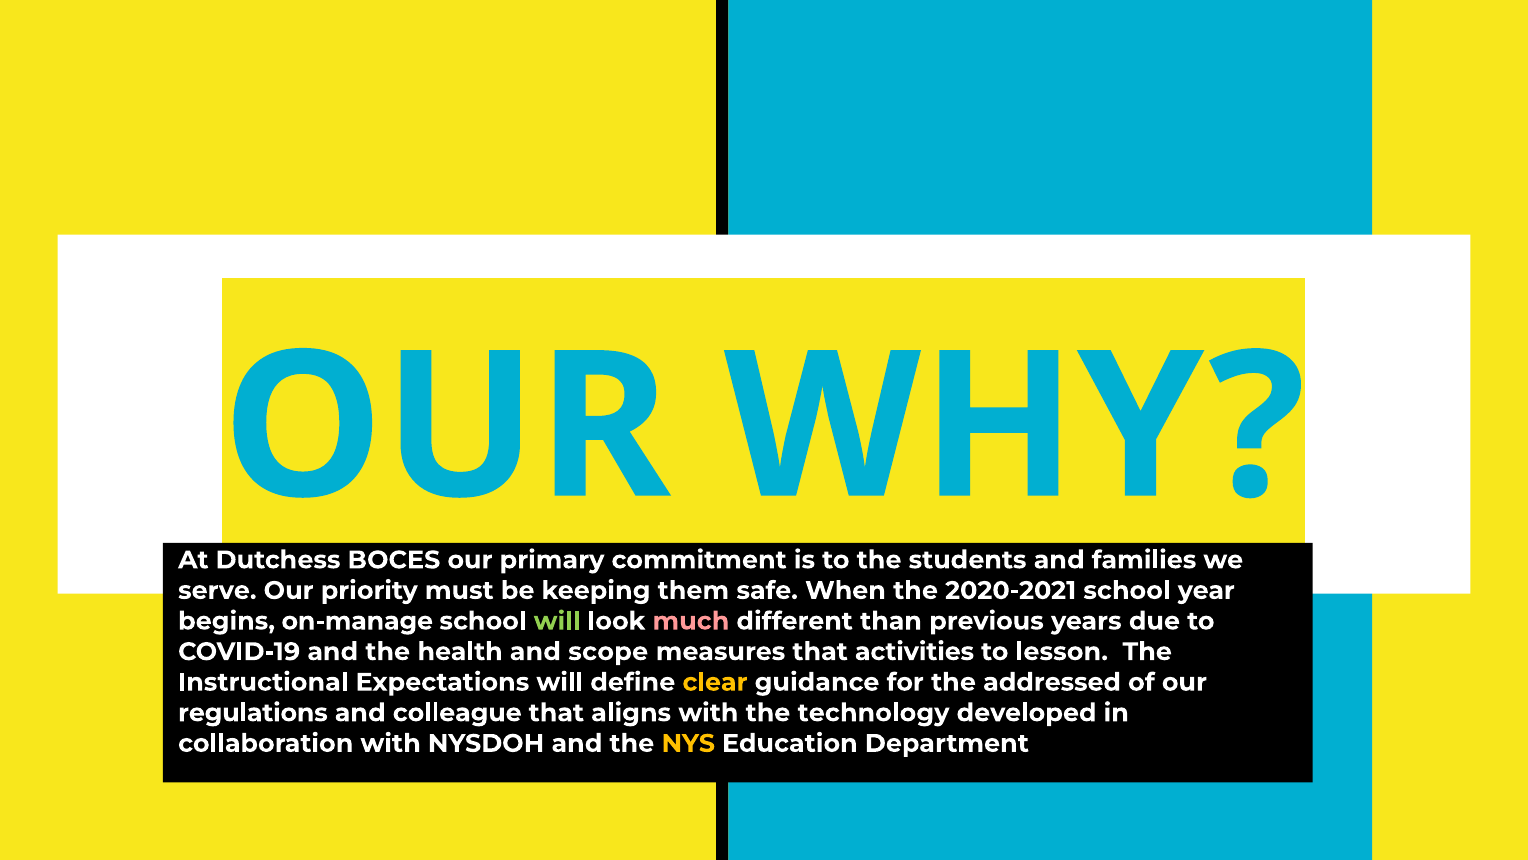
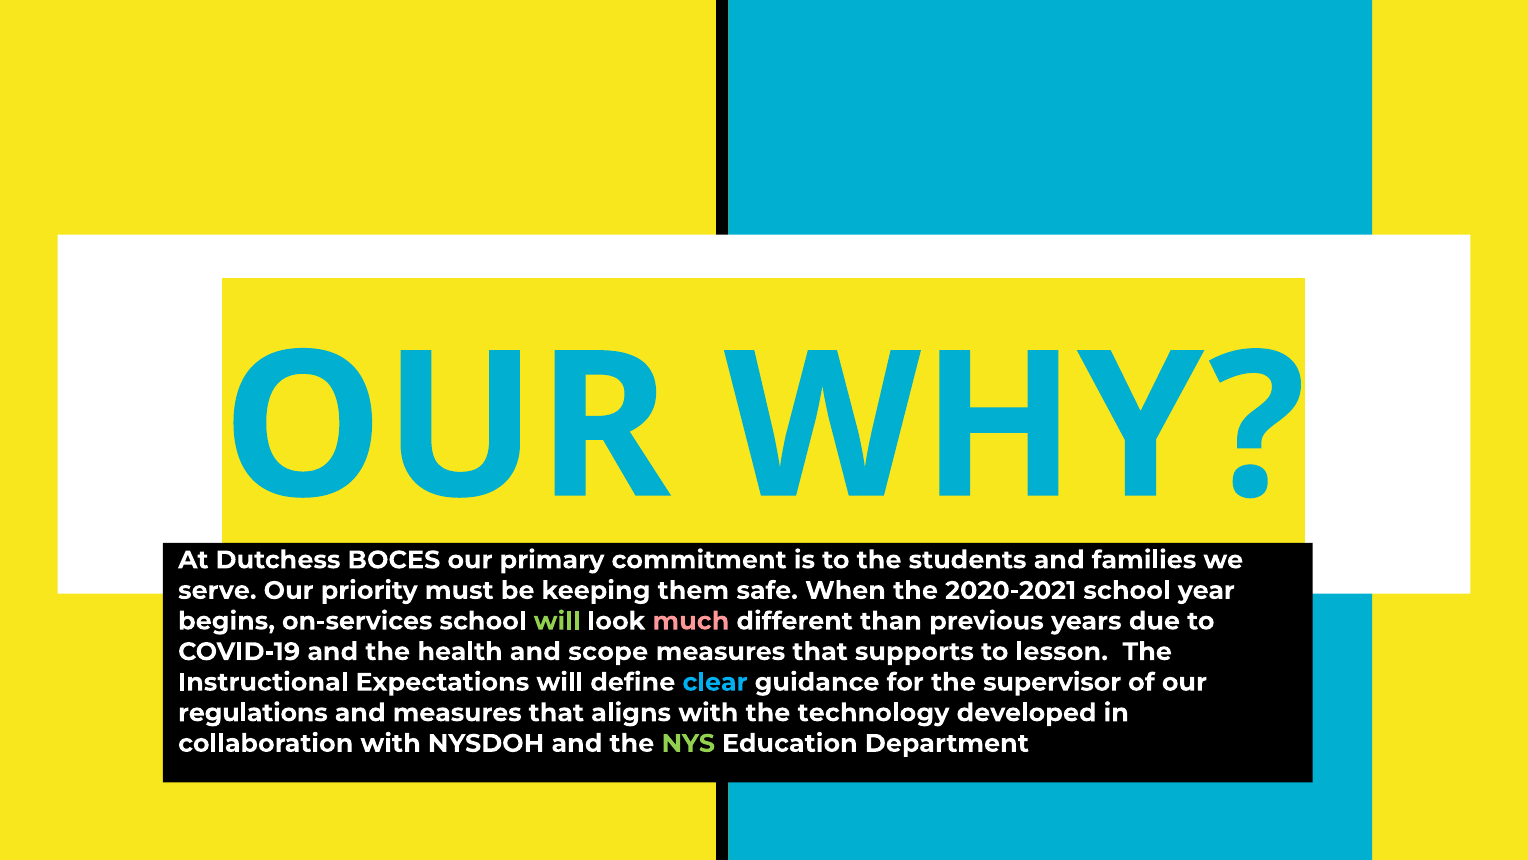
on-manage: on-manage -> on-services (357, 621)
activities: activities -> supports (914, 651)
clear colour: yellow -> light blue (715, 682)
addressed: addressed -> supervisor (1052, 682)
and colleague: colleague -> measures (457, 712)
NYS colour: yellow -> light green (688, 743)
